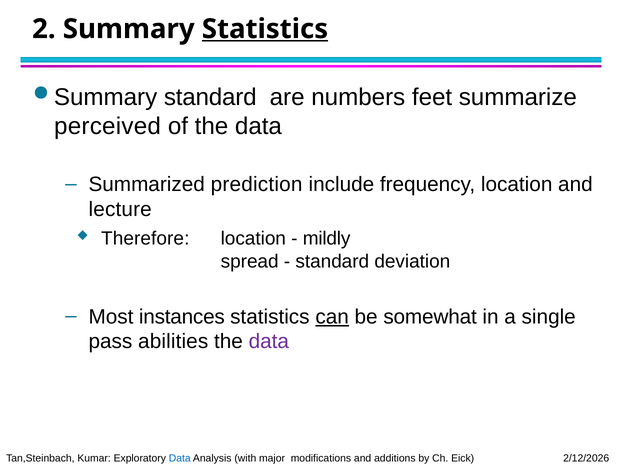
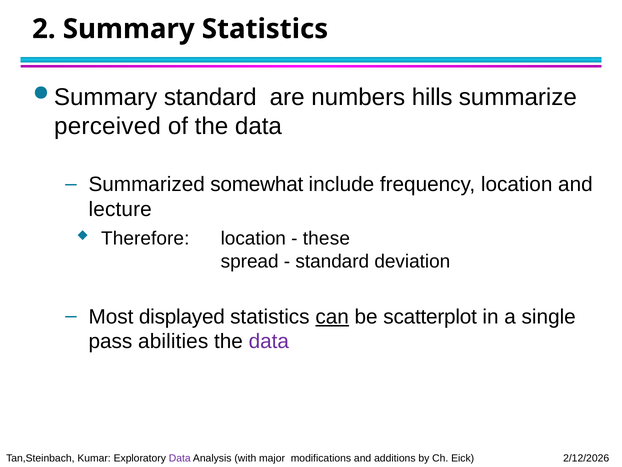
Statistics underline: present -> none (265, 29)
feet: feet -> hills (432, 97)
prediction: prediction -> somewhat (257, 184)
mildly: mildly -> these (326, 238)
instances: instances -> displayed (182, 316)
somewhat: somewhat -> scatterplot (430, 316)
Data colour: blue -> purple (180, 458)
